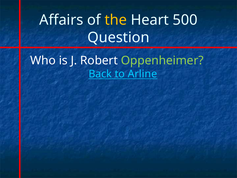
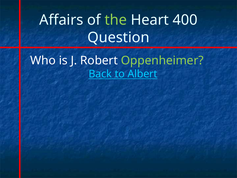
the colour: yellow -> light green (116, 20)
500: 500 -> 400 (185, 20)
Arline: Arline -> Albert (142, 74)
